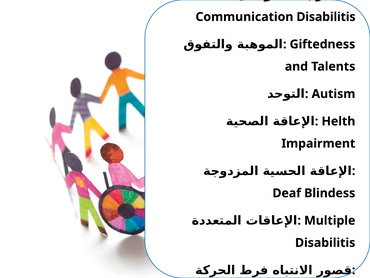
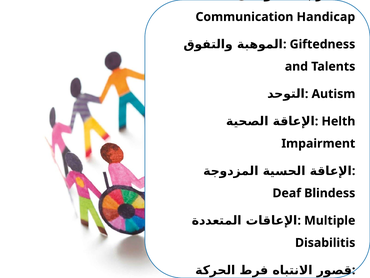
Communication Disabilitis: Disabilitis -> Handicap (326, 17)
